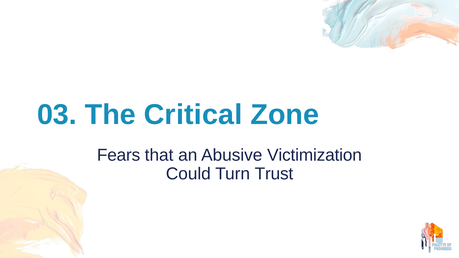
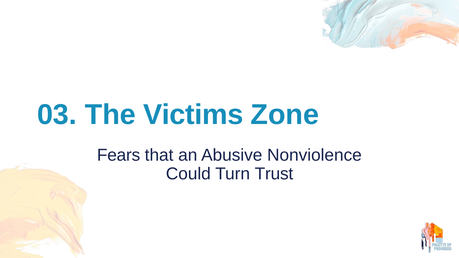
Critical: Critical -> Victims (193, 115)
Victimization: Victimization -> Nonviolence (314, 155)
